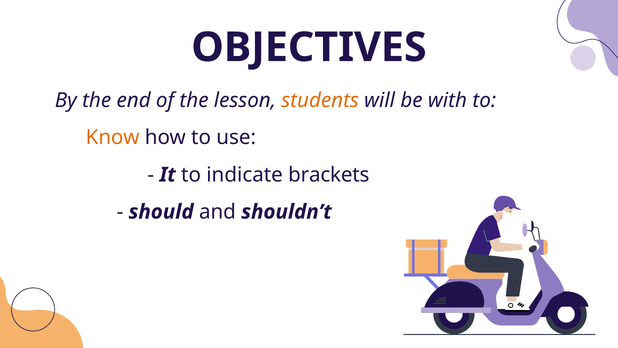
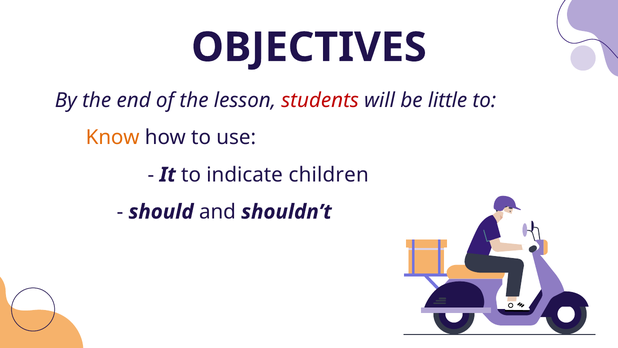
students colour: orange -> red (320, 100)
with: with -> little (448, 100)
brackets: brackets -> children (329, 175)
